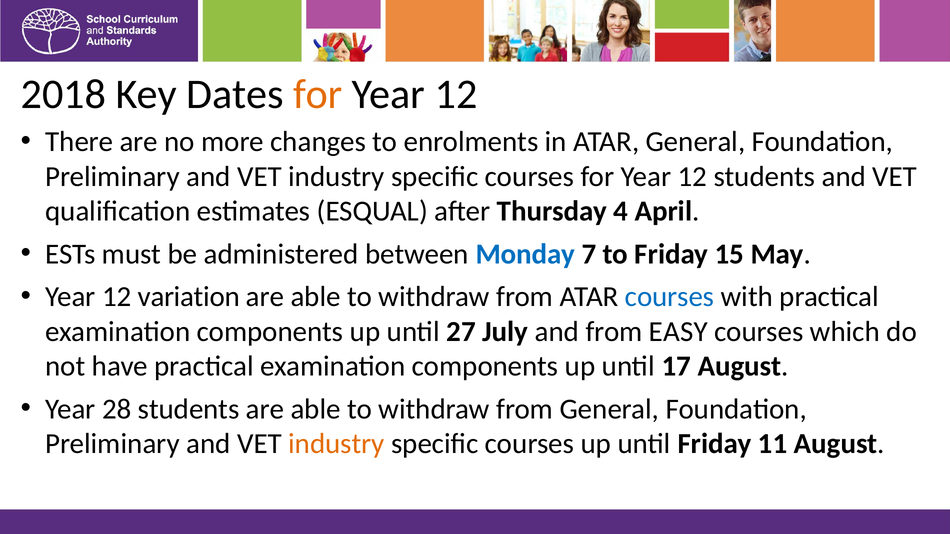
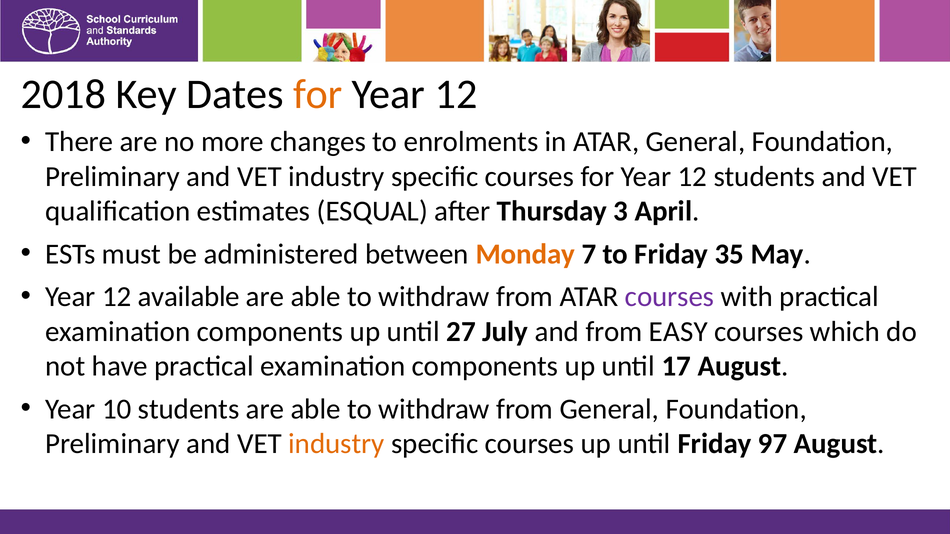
4: 4 -> 3 (621, 211)
Monday colour: blue -> orange (525, 254)
15: 15 -> 35 (729, 254)
variation: variation -> available (189, 297)
courses colour: blue -> purple (670, 297)
28: 28 -> 10 (117, 409)
11: 11 -> 97 (773, 444)
